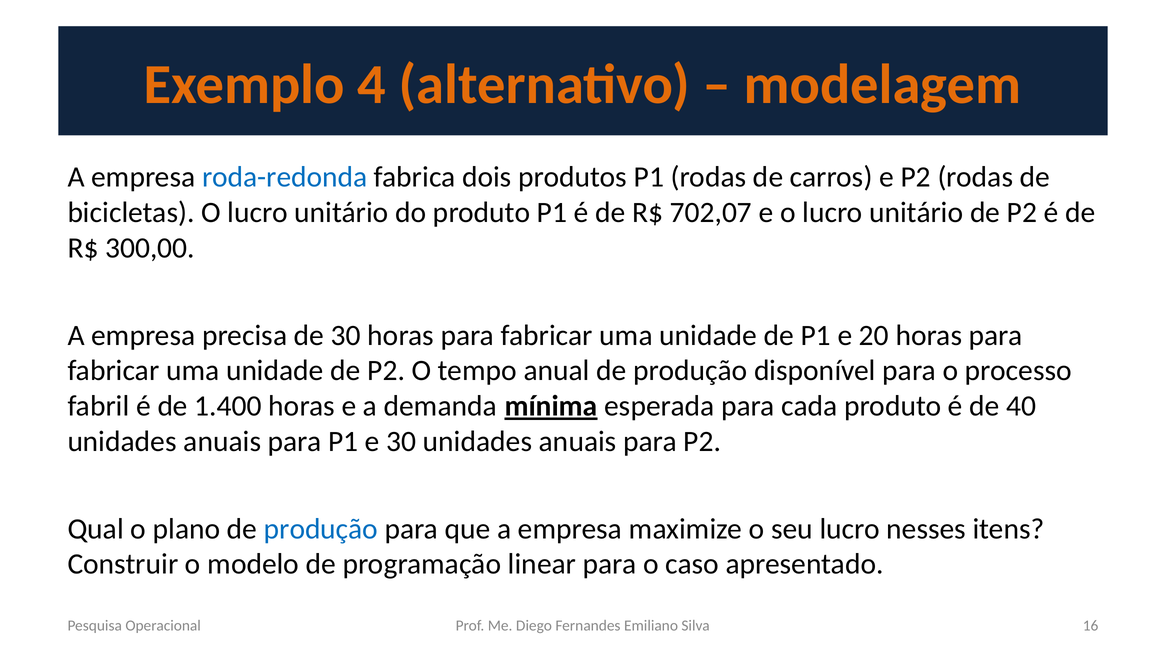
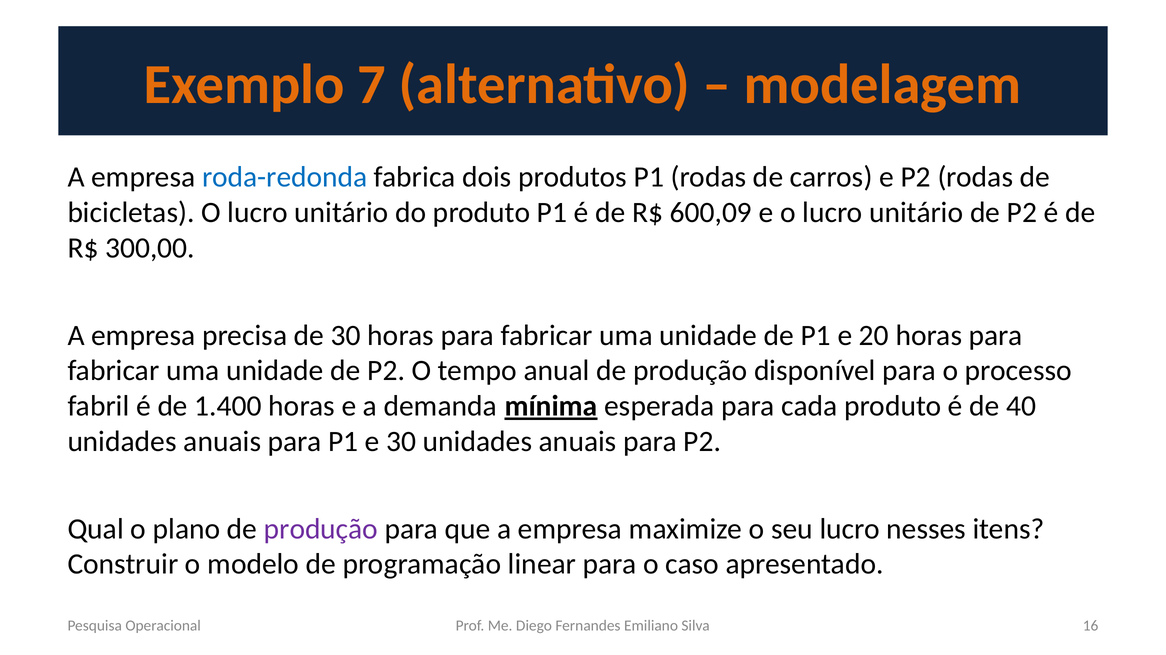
4: 4 -> 7 (372, 85)
702,07: 702,07 -> 600,09 (711, 213)
produção colour: blue -> purple (321, 529)
